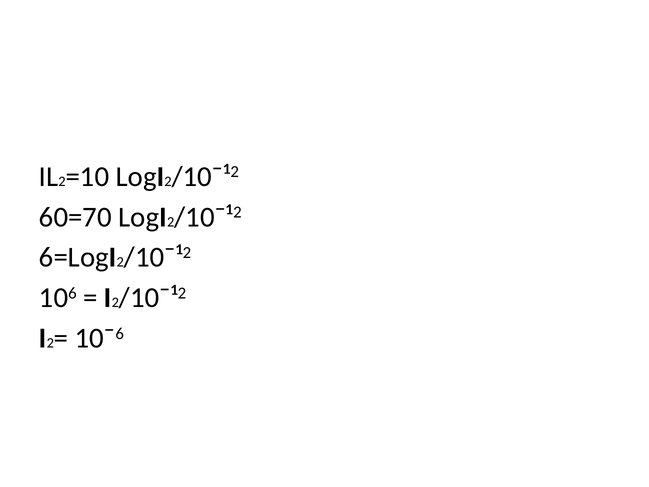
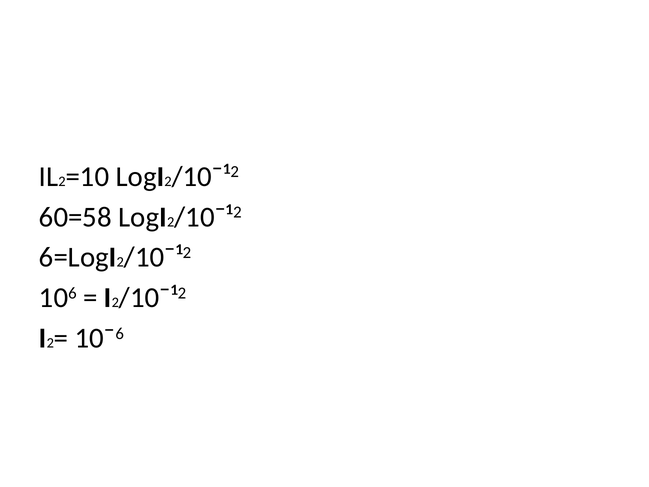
60=70: 60=70 -> 60=58 (75, 217)
